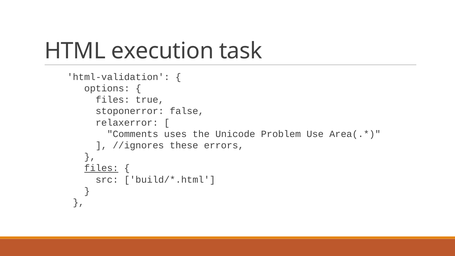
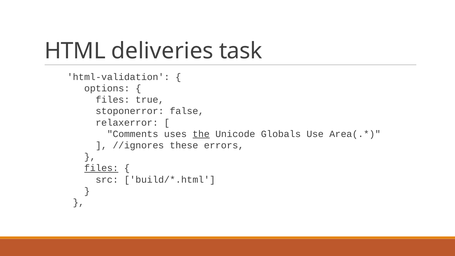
execution: execution -> deliveries (162, 51)
the underline: none -> present (201, 134)
Problem: Problem -> Globals (281, 134)
